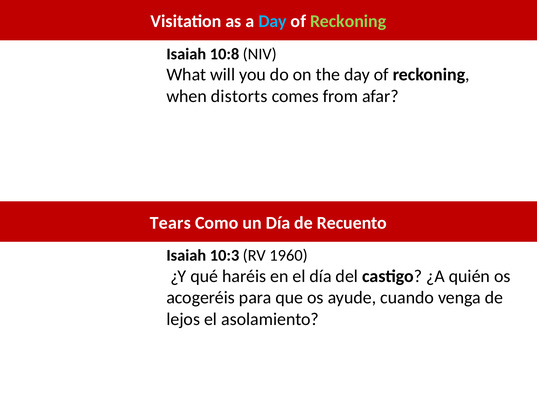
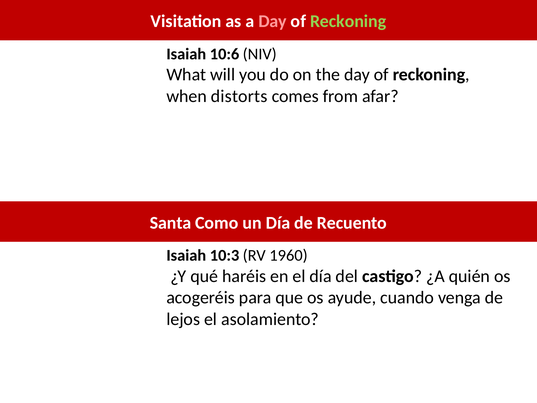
Day colour: light blue -> pink (273, 21)
10:8: 10:8 -> 10:6 (225, 54)
Tears: Tears -> Santa (171, 223)
